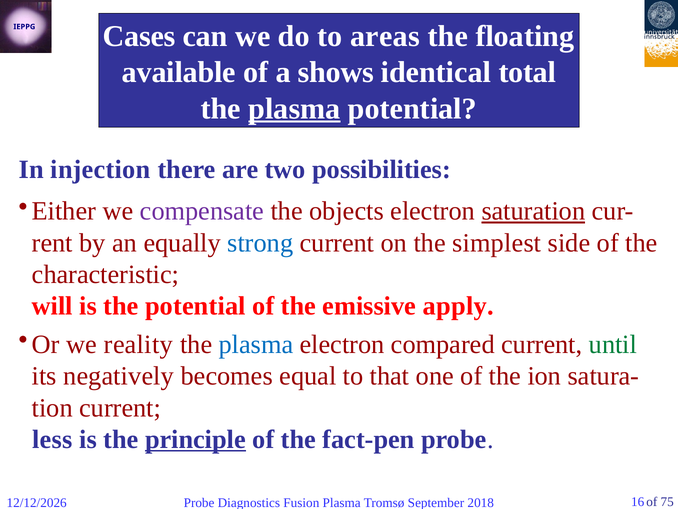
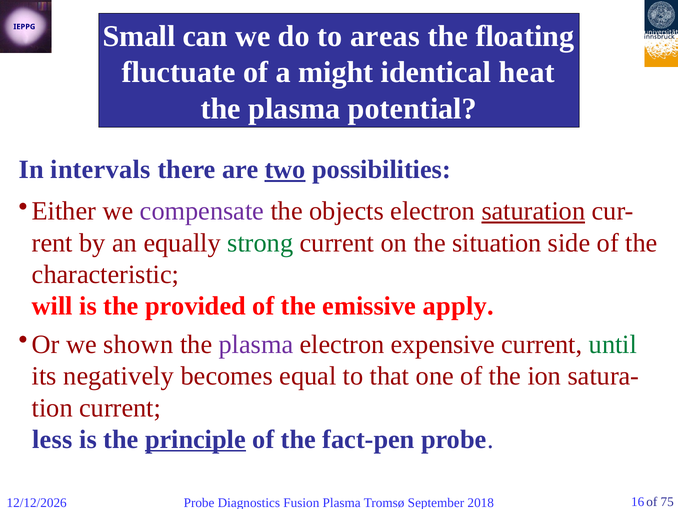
Cases: Cases -> Small (139, 36)
available: available -> fluctuate (179, 72)
shows: shows -> might (336, 72)
total: total -> heat (527, 72)
plasma underline: present -> none (294, 108)
injection: injection -> intervals (101, 169)
two underline: none -> present (285, 169)
strong colour: blue -> green (260, 243)
simplest: simplest -> situation (497, 243)
the potential: potential -> provided (196, 306)
reality: reality -> shown (138, 344)
plasma colour: blue -> purple (256, 344)
compared: compared -> expensive (443, 344)
